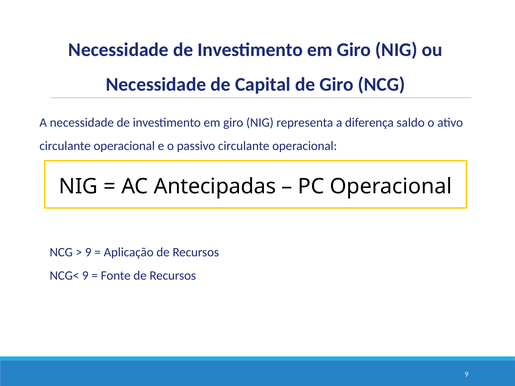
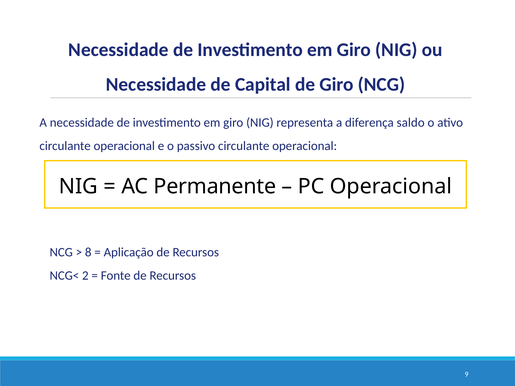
Antecipadas: Antecipadas -> Permanente (215, 187)
9: 9 -> 8 (88, 253)
NCG< 9: 9 -> 2 (85, 276)
